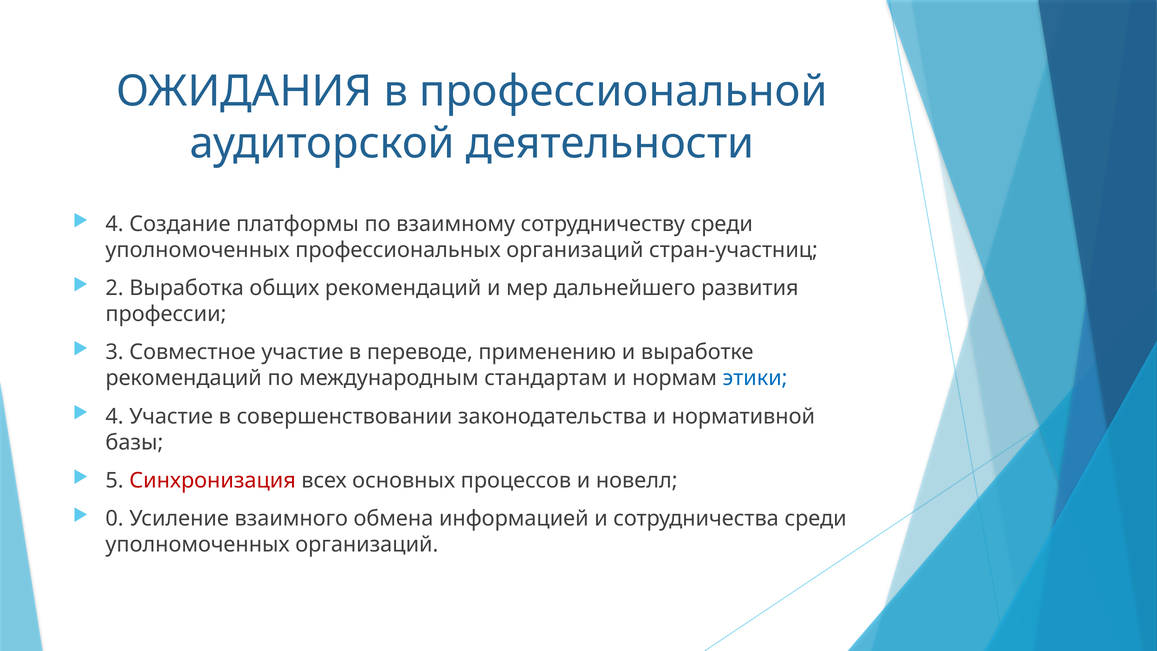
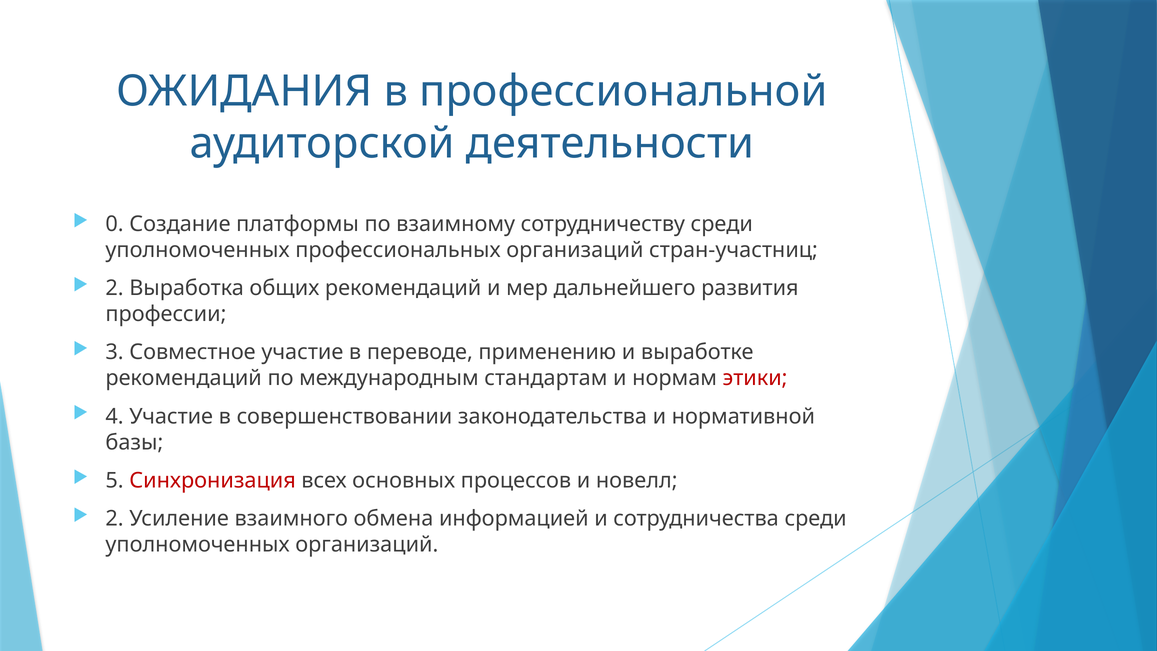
4: 4 -> 0 (115, 224)
этики colour: blue -> red (755, 378)
0: 0 -> 2 (115, 519)
